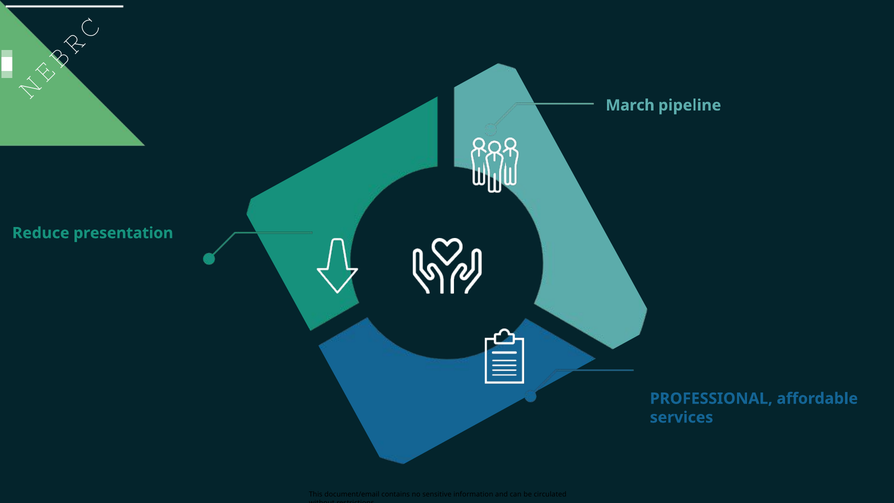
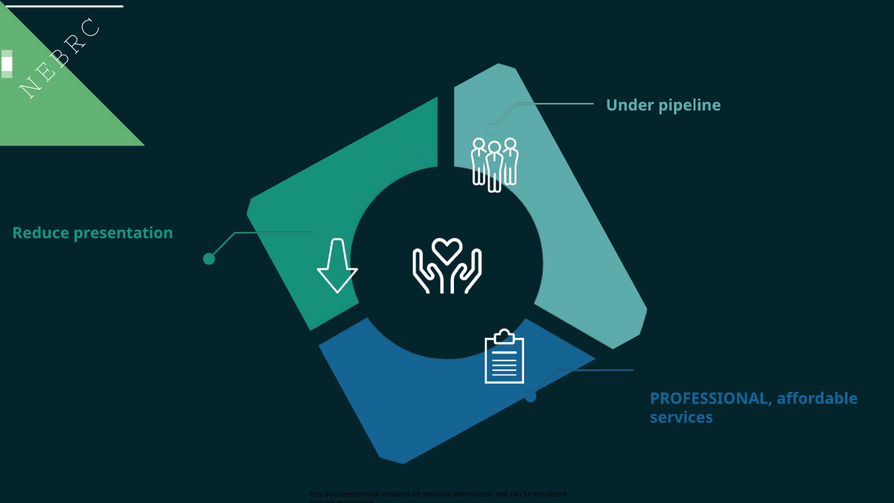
March: March -> Under (630, 105)
